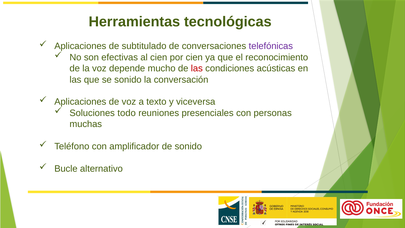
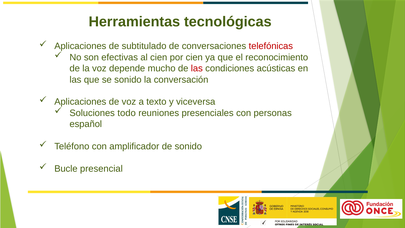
telefónicas colour: purple -> red (271, 46)
muchas: muchas -> español (86, 124)
alternativo: alternativo -> presencial (101, 169)
